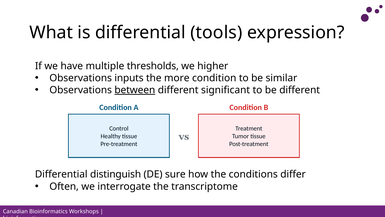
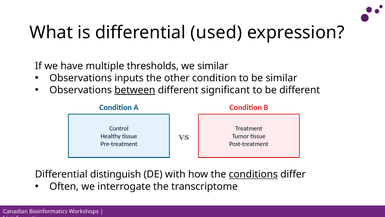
tools: tools -> used (216, 32)
we higher: higher -> similar (213, 66)
more: more -> other (177, 78)
sure: sure -> with (175, 174)
conditions underline: none -> present (253, 174)
